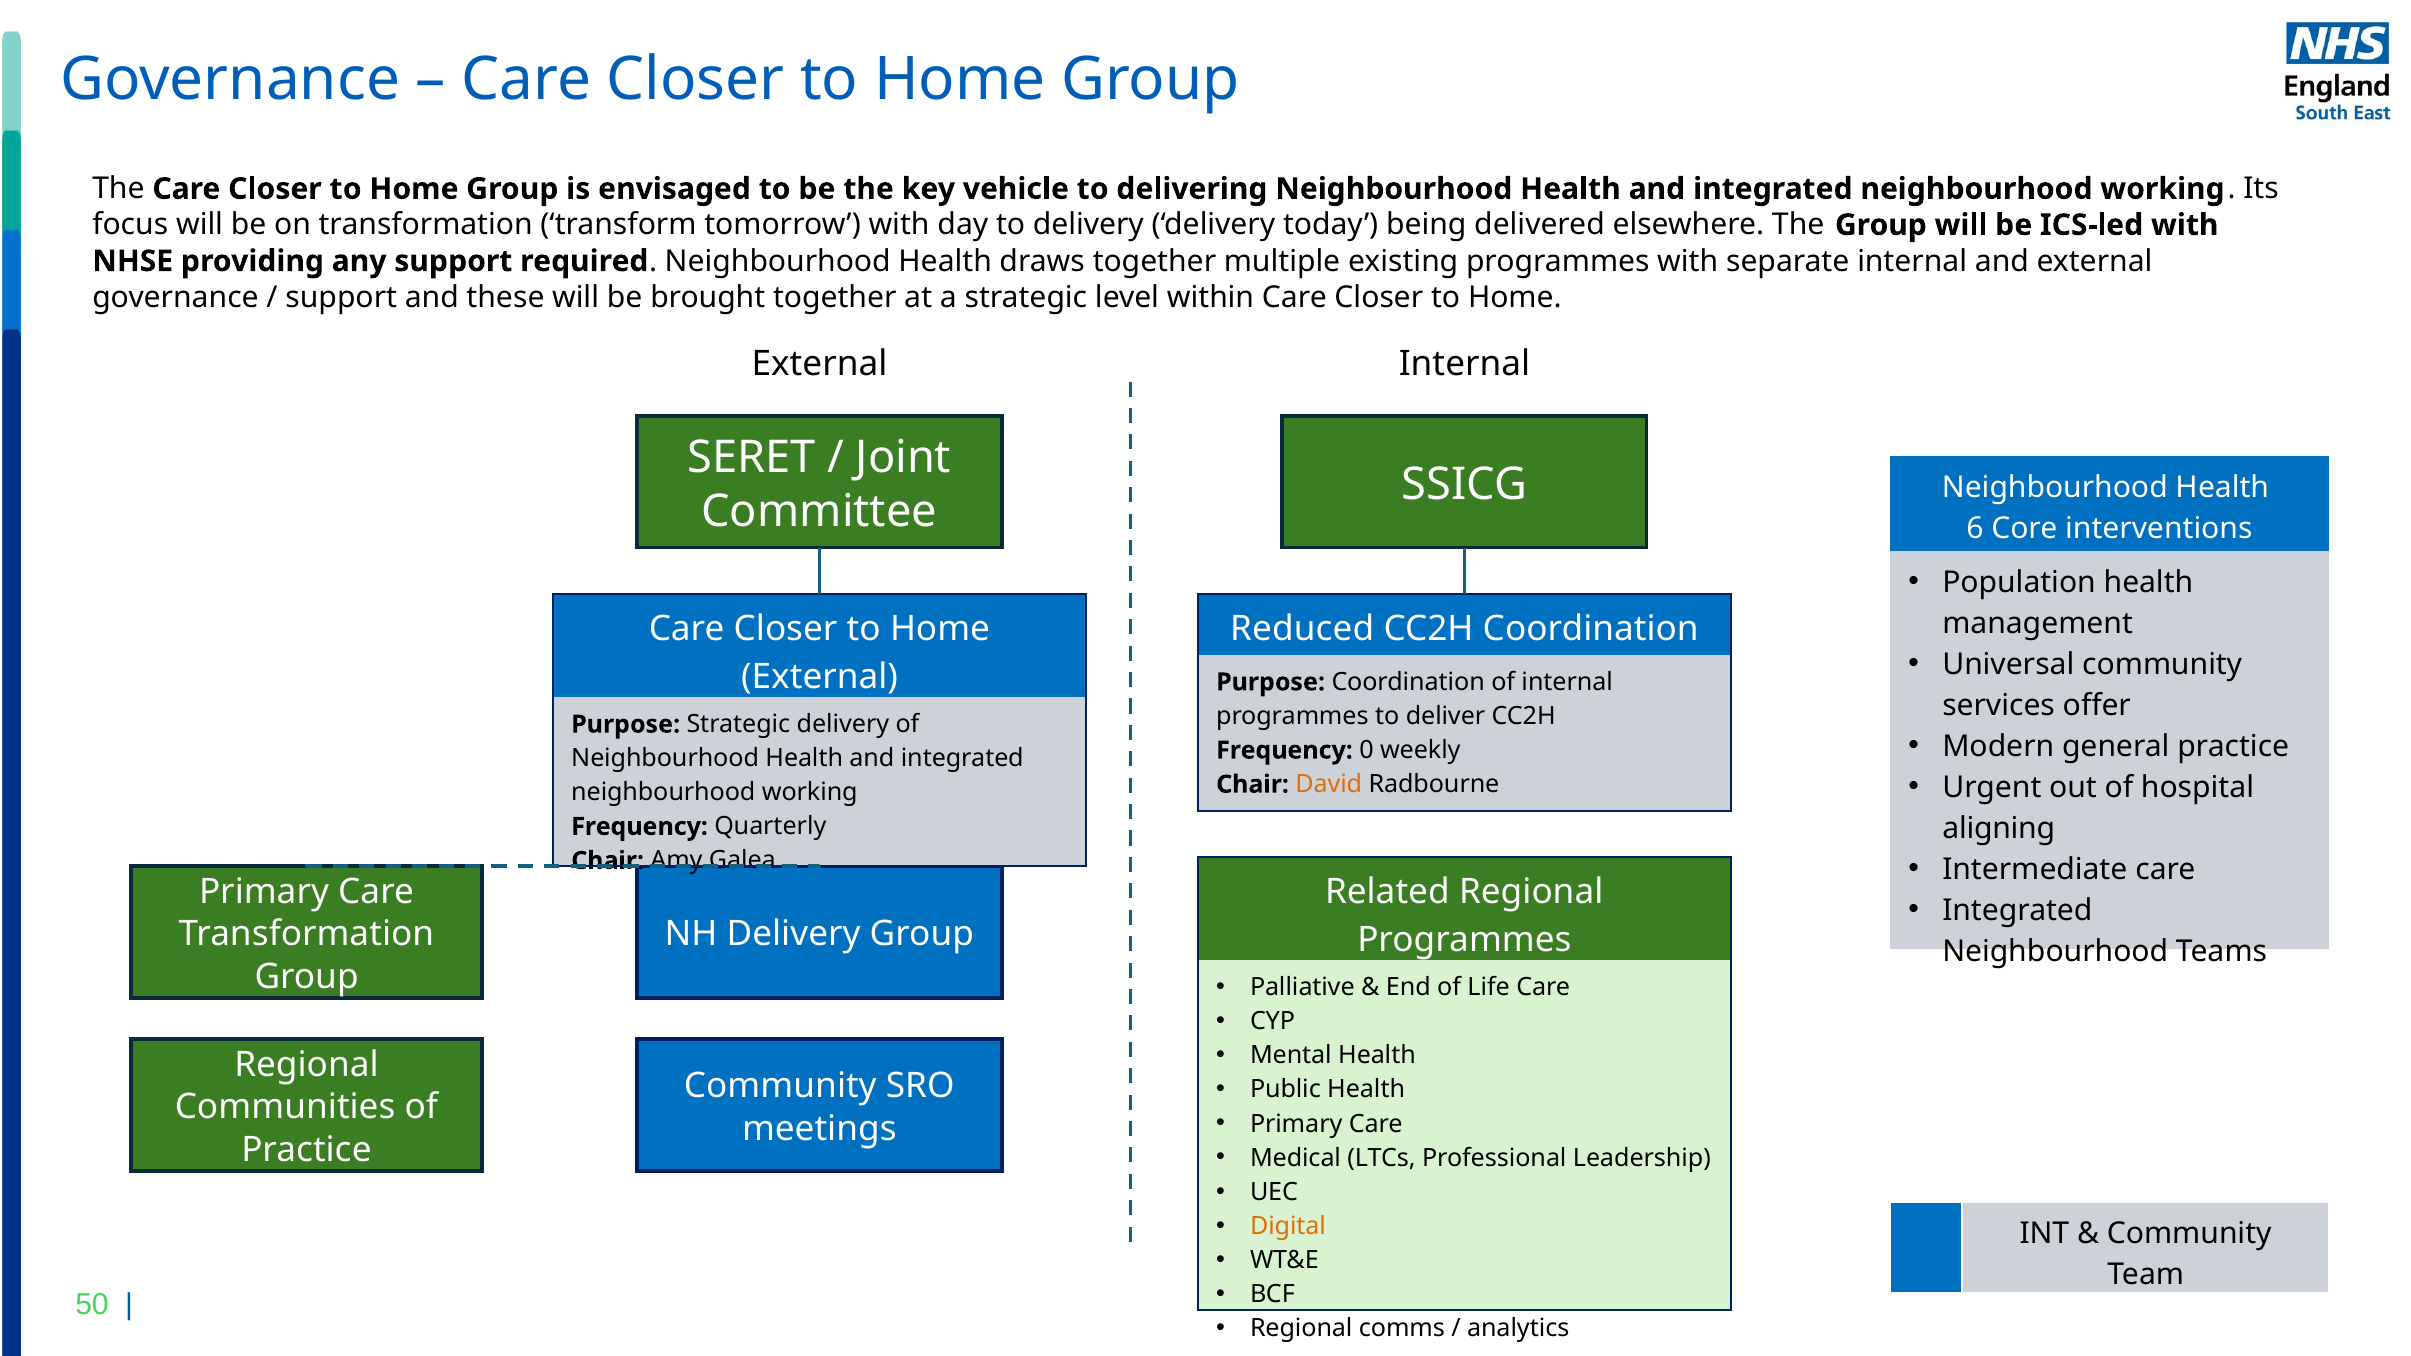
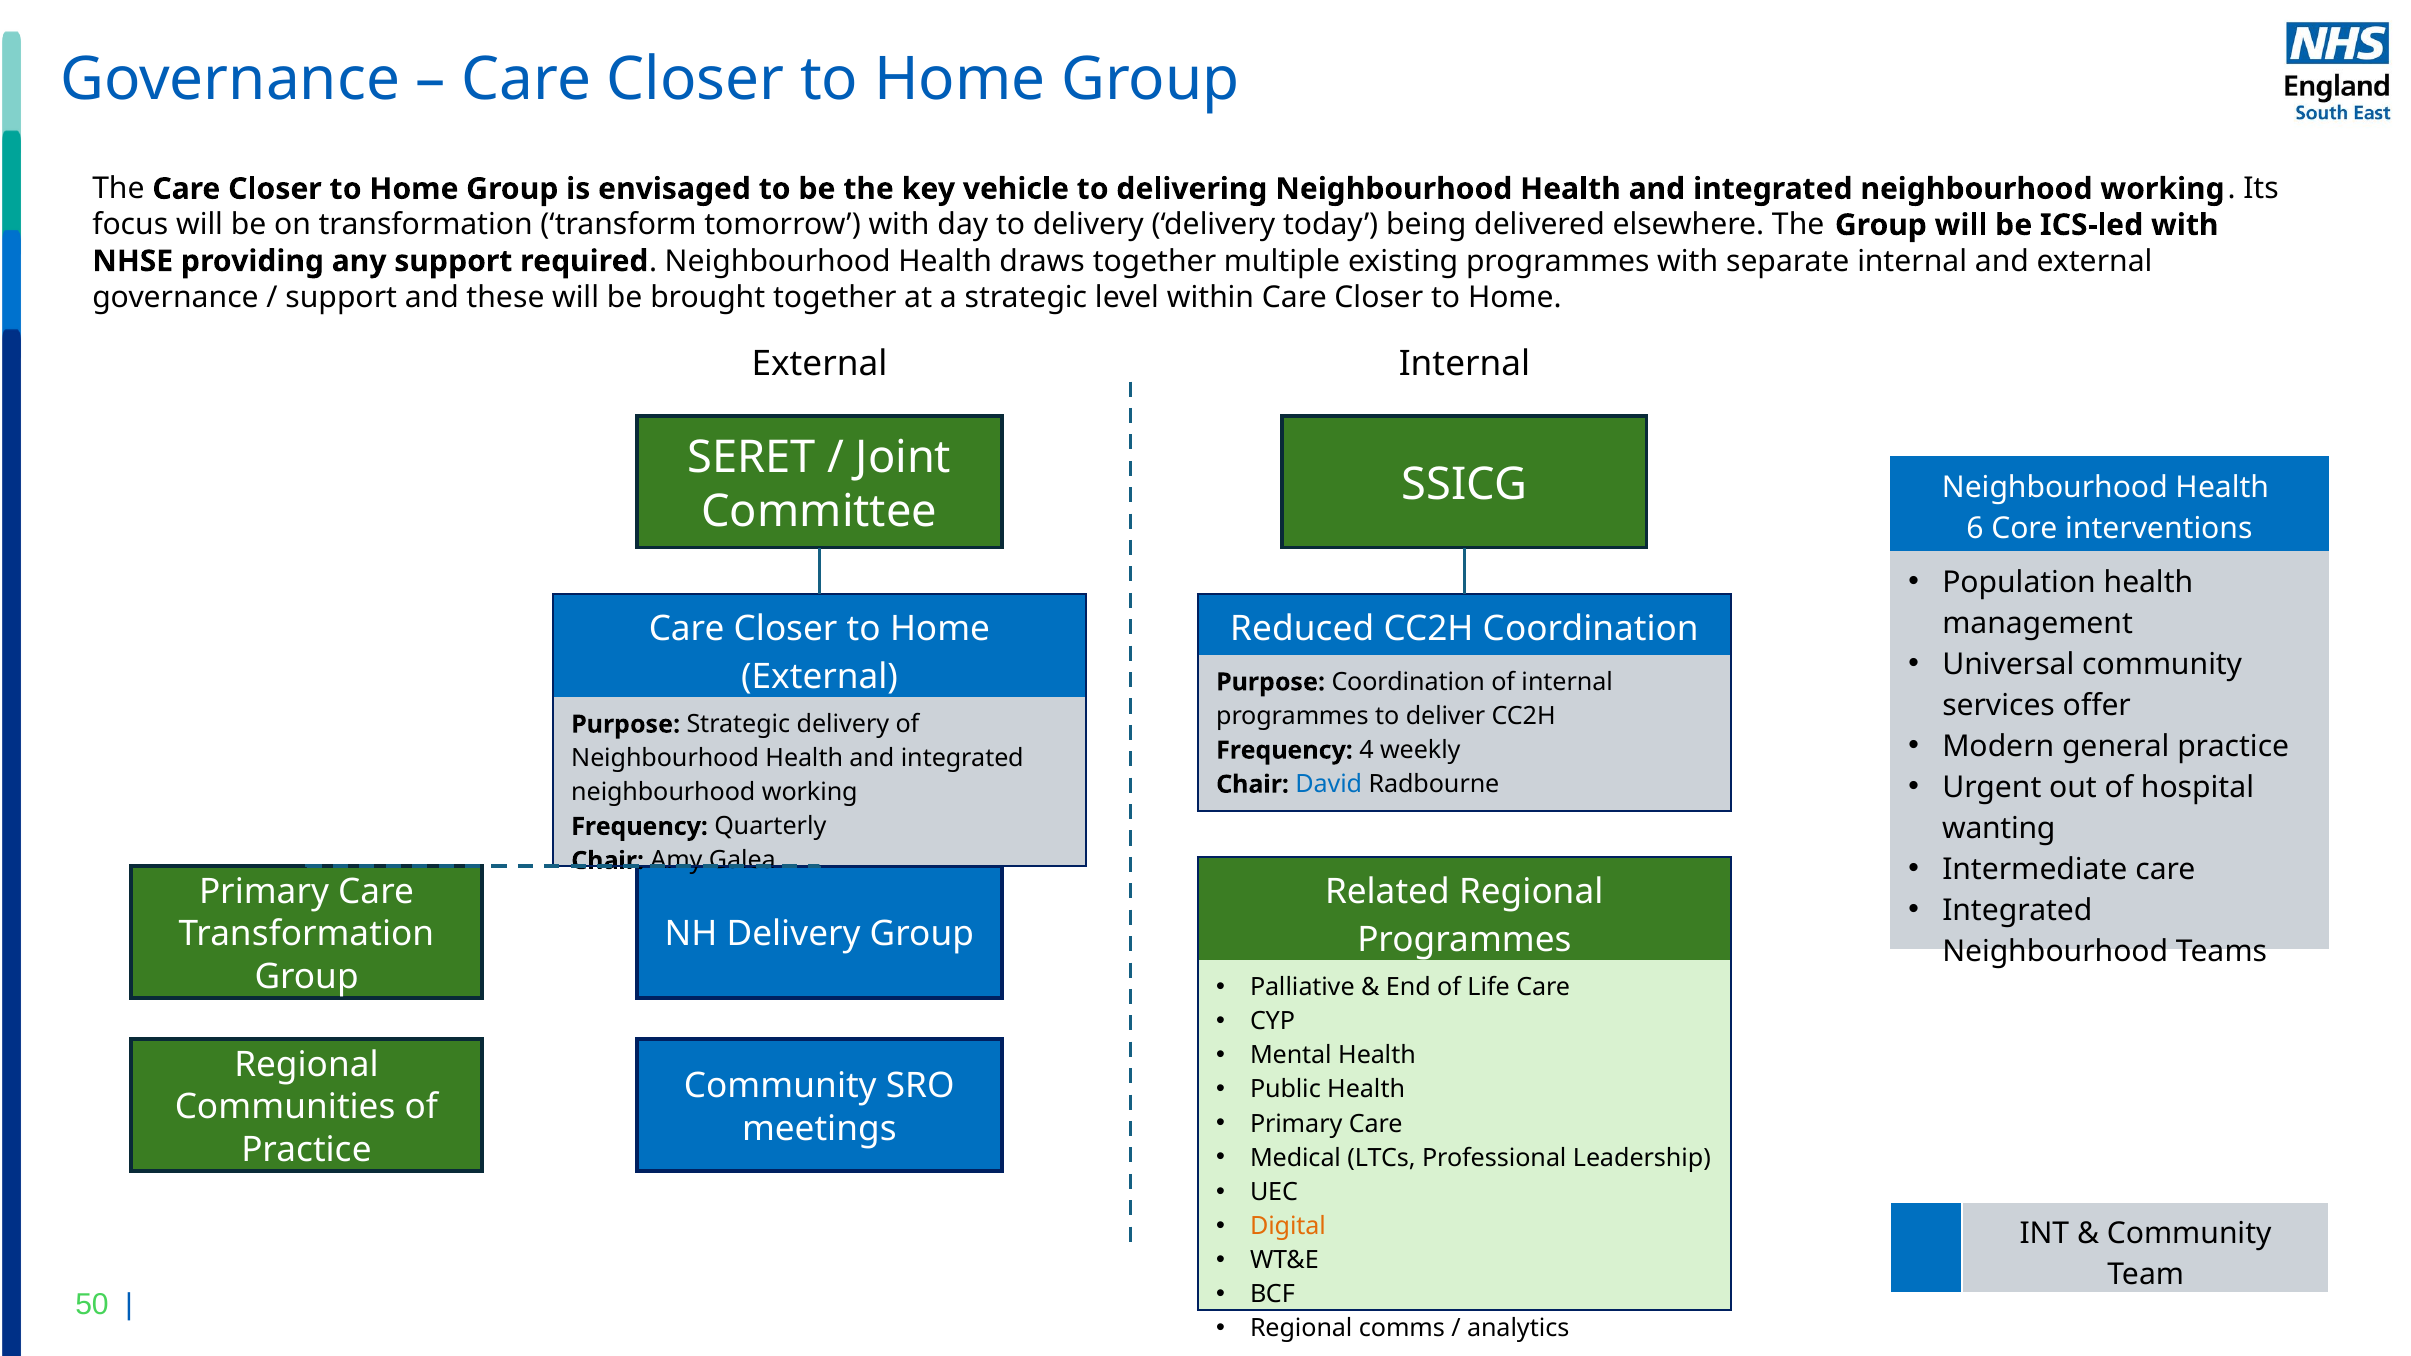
0: 0 -> 4 (1366, 750)
David colour: orange -> blue (1329, 784)
aligning: aligning -> wanting (1999, 828)
